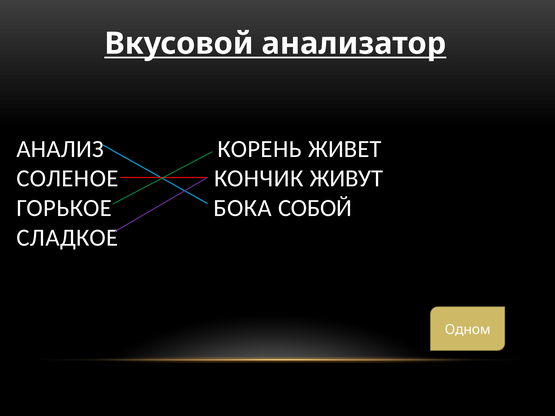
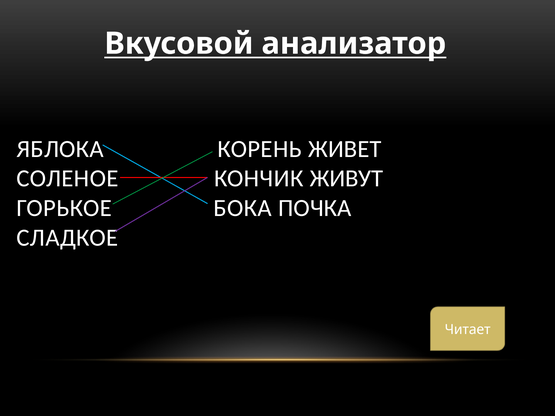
АНАЛИЗ: АНАЛИЗ -> ЯБЛОКА (60, 149)
СОБОЙ: СОБОЙ -> ПОЧКА (315, 208)
Одном: Одном -> Читает (468, 330)
